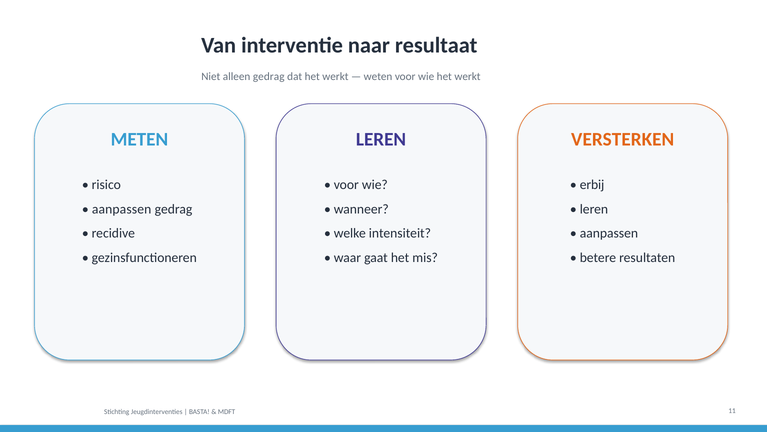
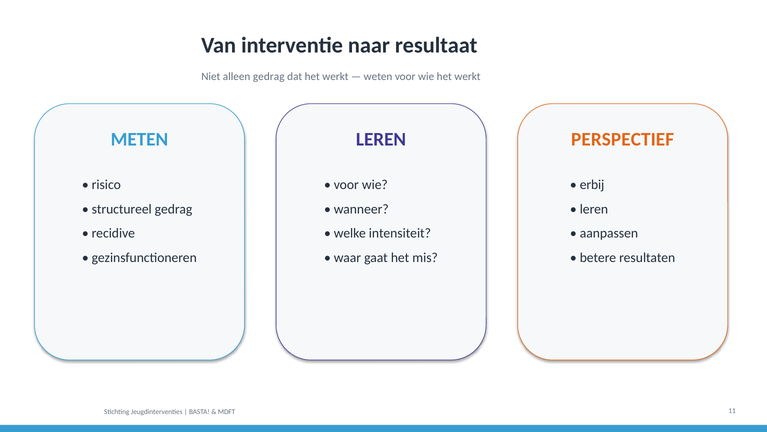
VERSTERKEN: VERSTERKEN -> PERSPECTIEF (623, 139)
aanpassen: aanpassen -> structureel (122, 209)
